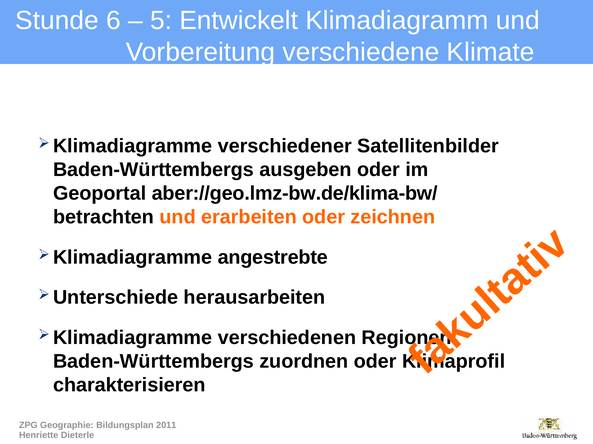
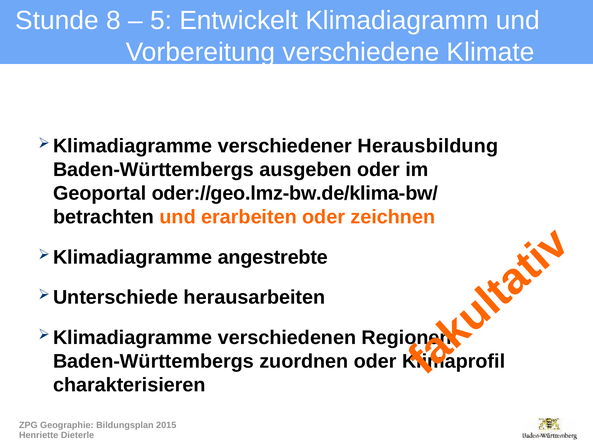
6: 6 -> 8 (113, 21)
Satellitenbilder: Satellitenbilder -> Herausbildung (428, 146)
aber://geo.lmz-bw.de/klima-bw/: aber://geo.lmz-bw.de/klima-bw/ -> oder://geo.lmz-bw.de/klima-bw/ (295, 194)
2011: 2011 -> 2015 (166, 426)
